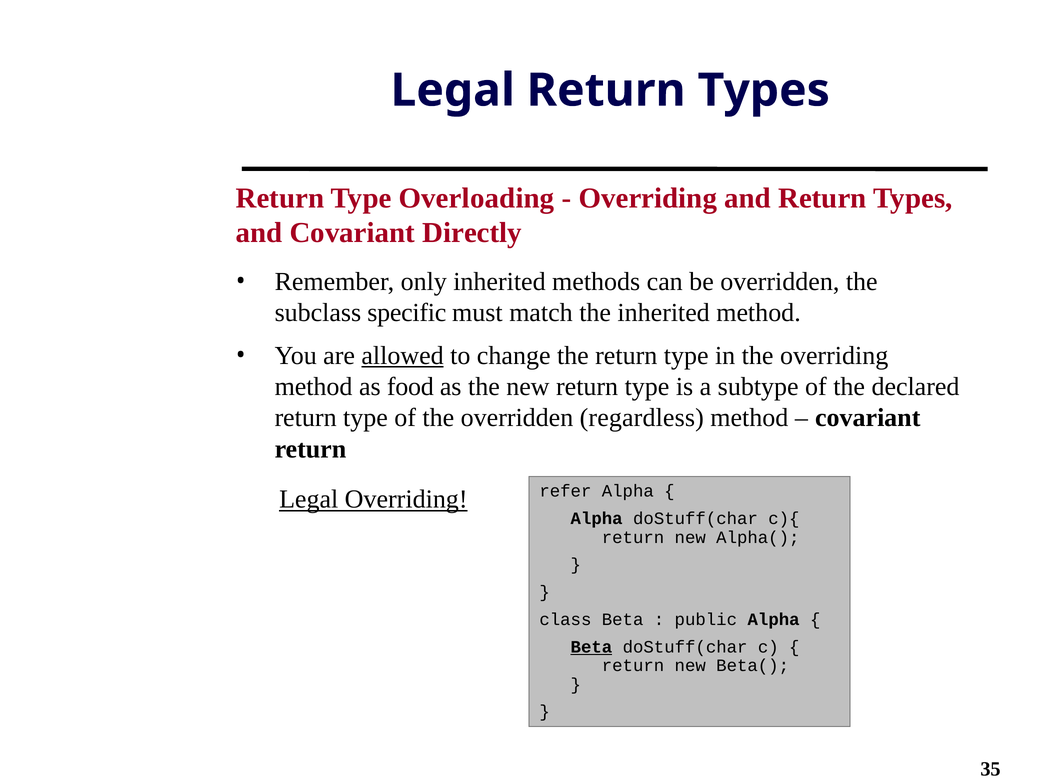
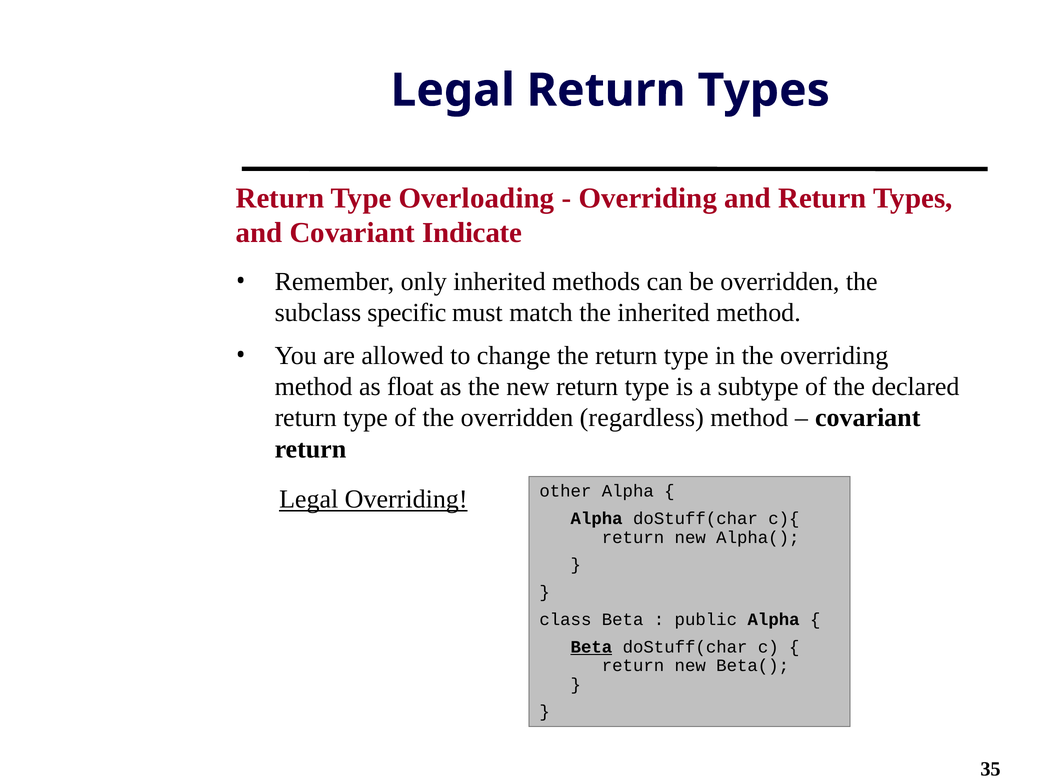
Directly: Directly -> Indicate (472, 233)
allowed underline: present -> none (403, 356)
food: food -> float (410, 387)
refer: refer -> other (565, 492)
